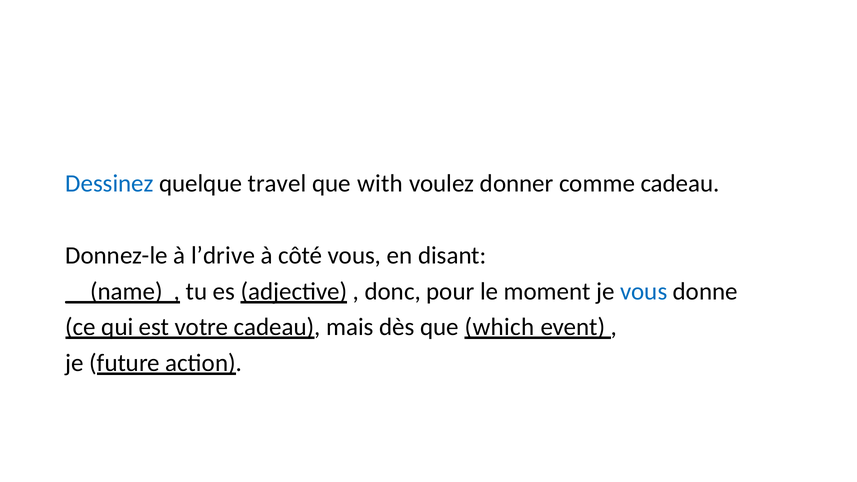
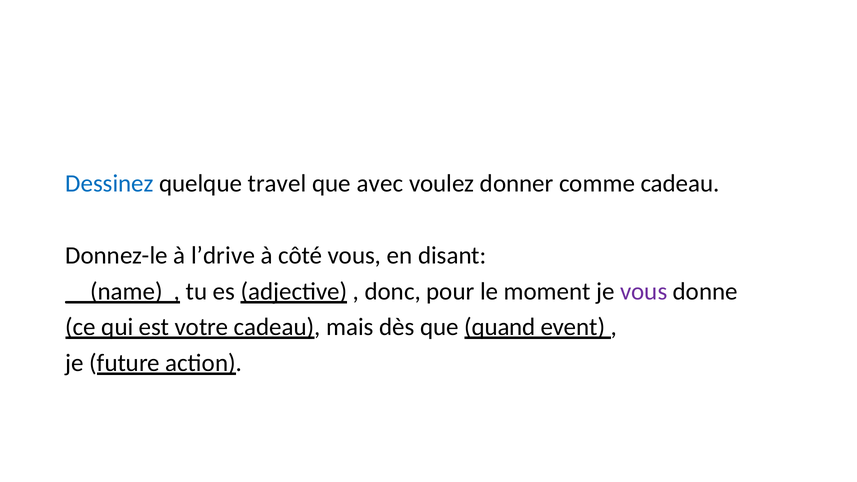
with: with -> avec (380, 184)
vous colour: blue -> purple (644, 291)
which: which -> quand (500, 327)
